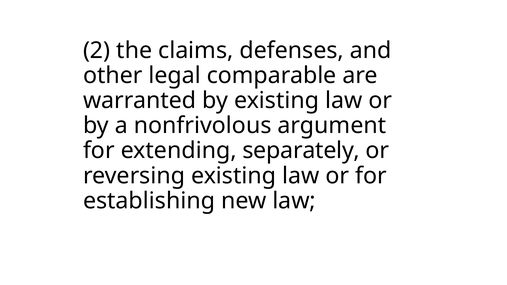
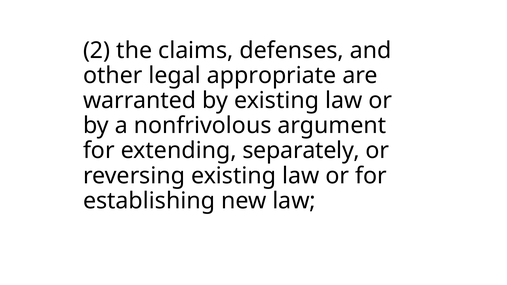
comparable: comparable -> appropriate (272, 75)
